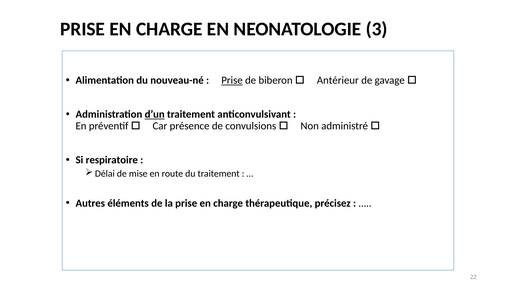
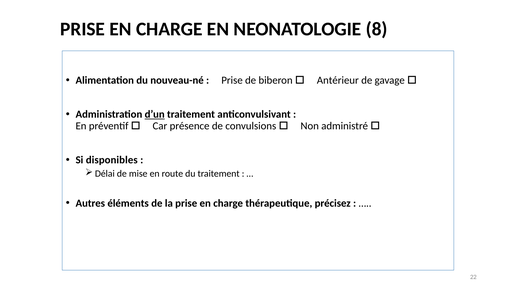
3: 3 -> 8 (377, 29)
Prise underline: present -> none (232, 80)
respiratoire: respiratoire -> disponibles (112, 160)
